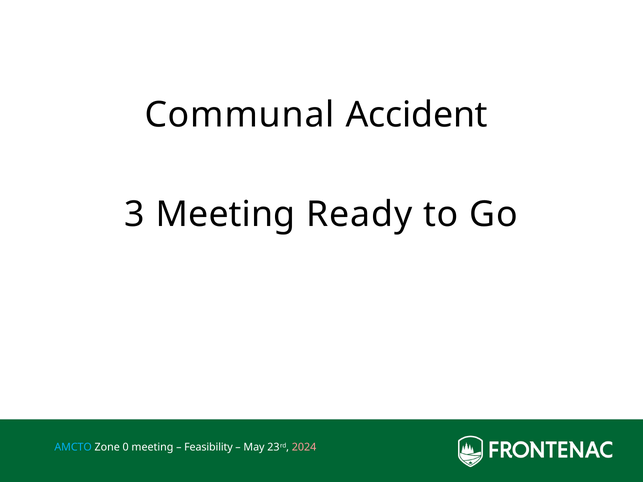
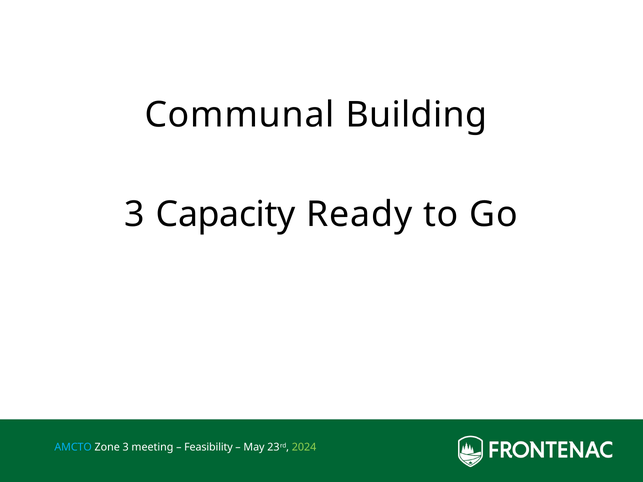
Accident: Accident -> Building (416, 115)
3 Meeting: Meeting -> Capacity (226, 215)
Zone 0: 0 -> 3 (126, 448)
2024 colour: pink -> light green (304, 448)
